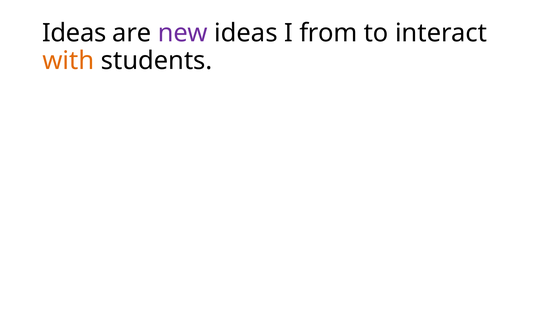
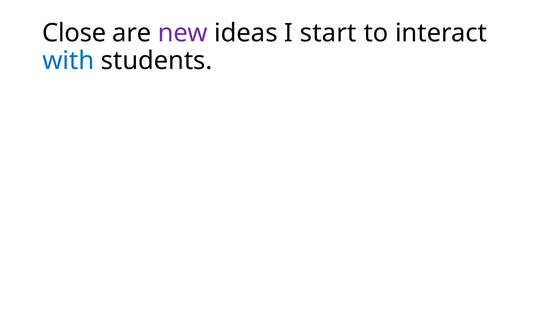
Ideas: Ideas -> Close (74, 33)
from: from -> start (328, 33)
with colour: orange -> blue (68, 61)
